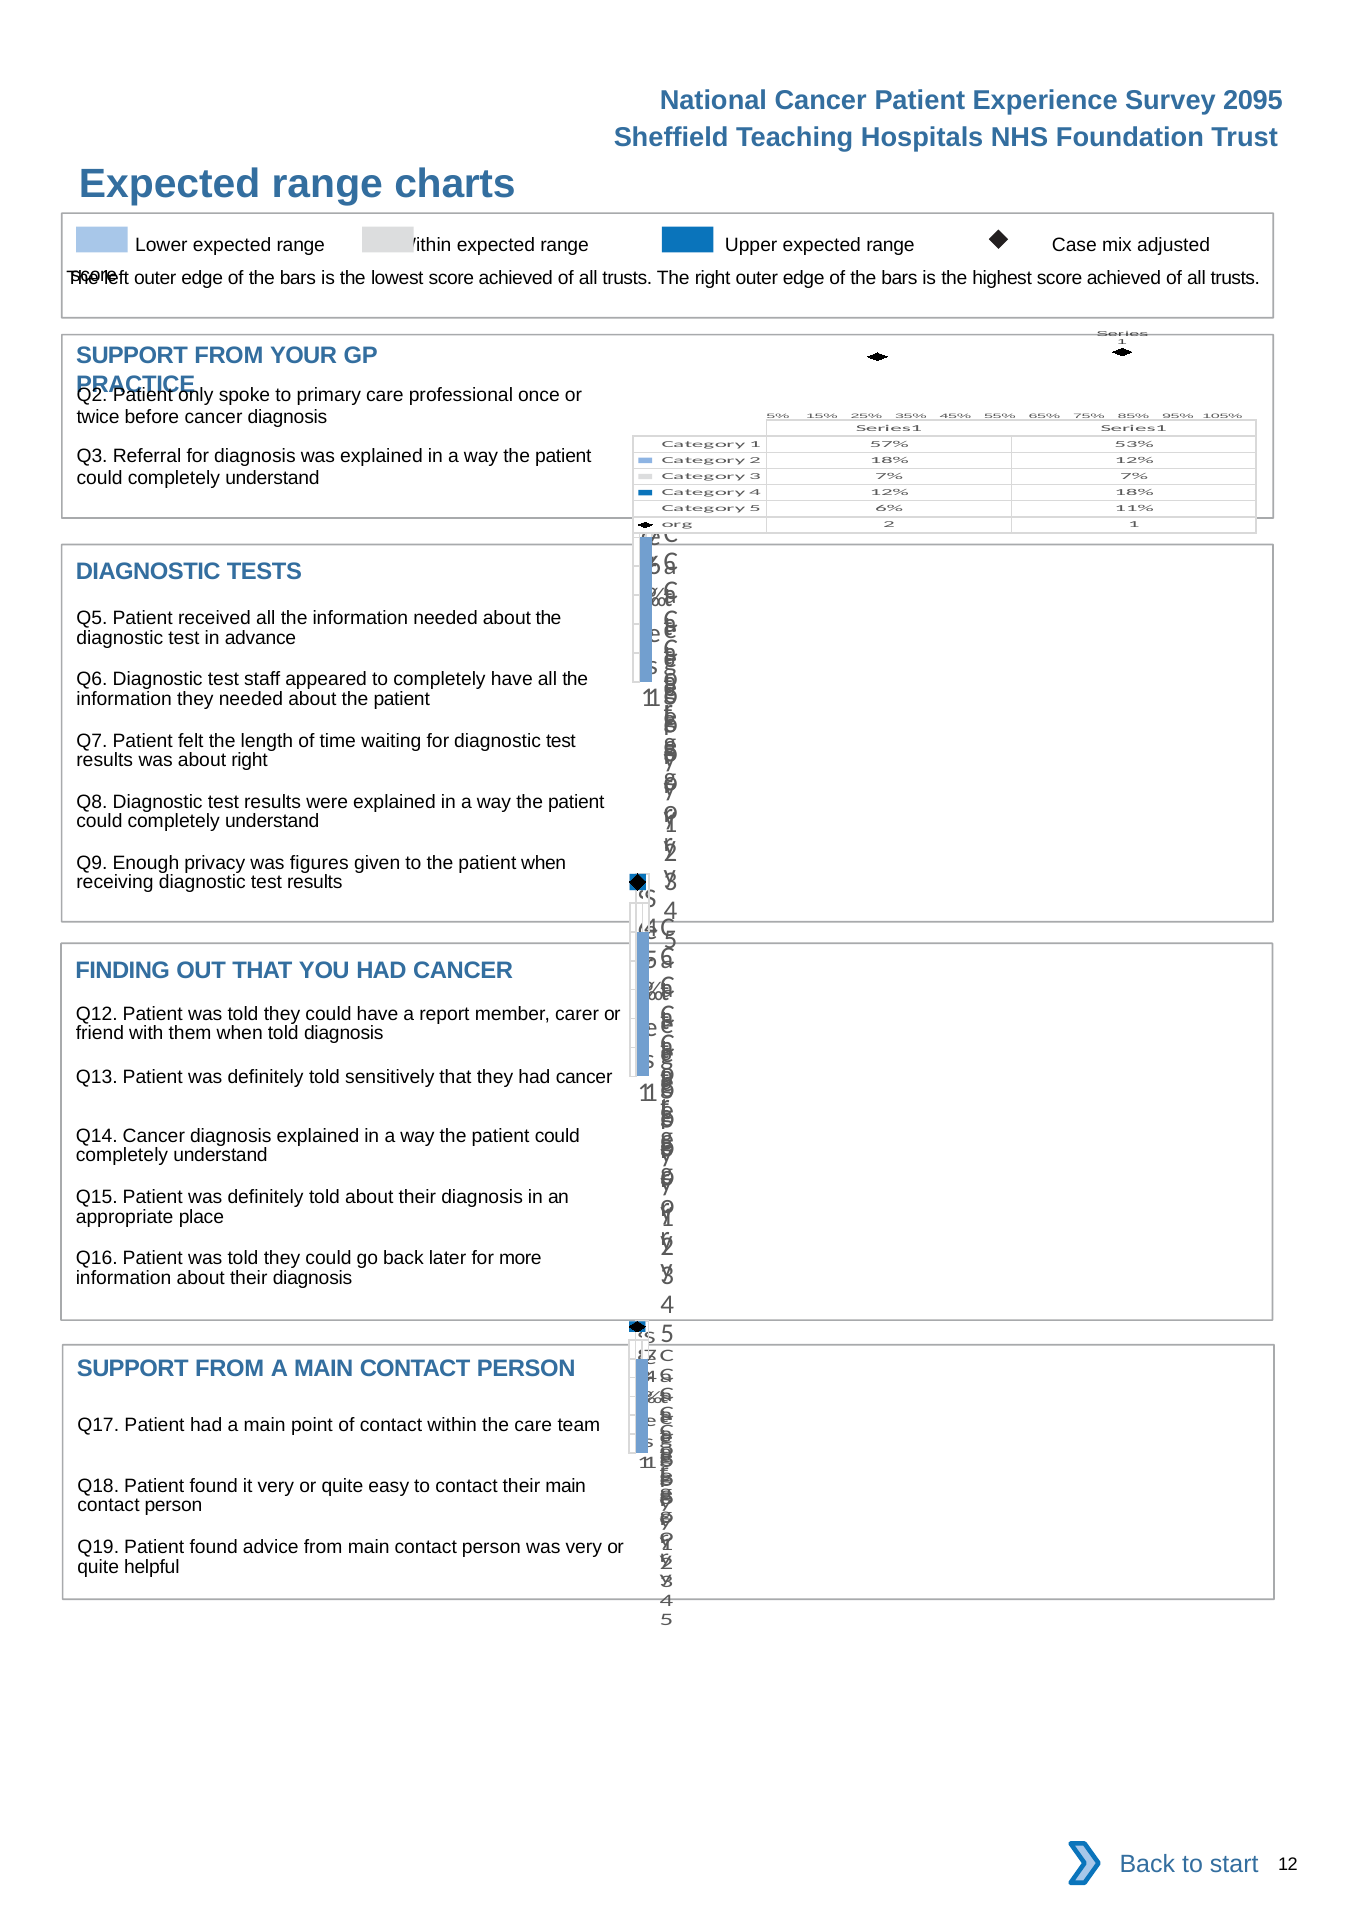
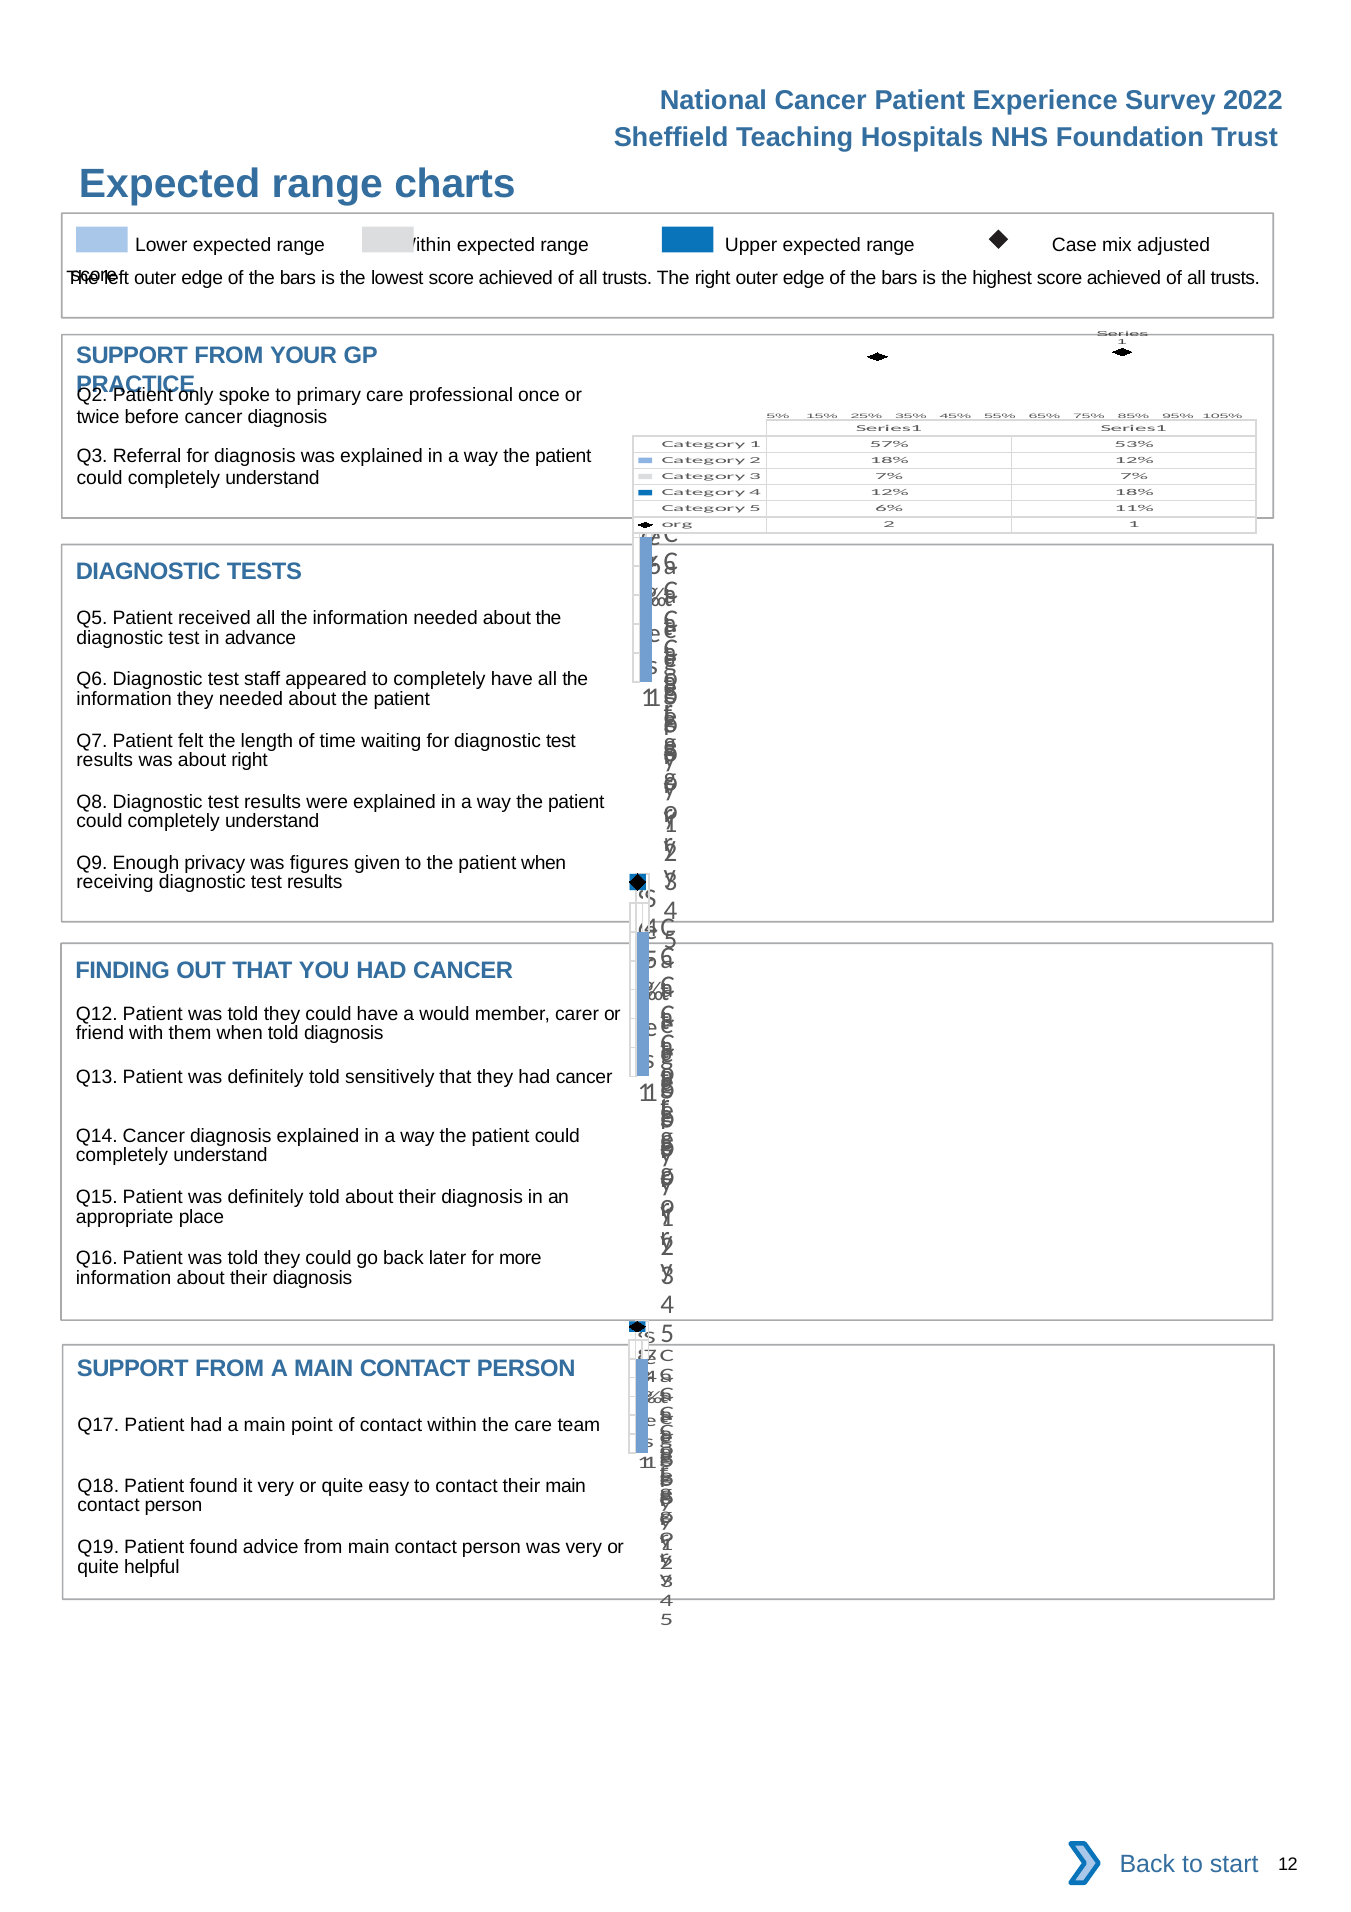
2095: 2095 -> 2022 (1253, 101)
report: report -> would (444, 1014)
